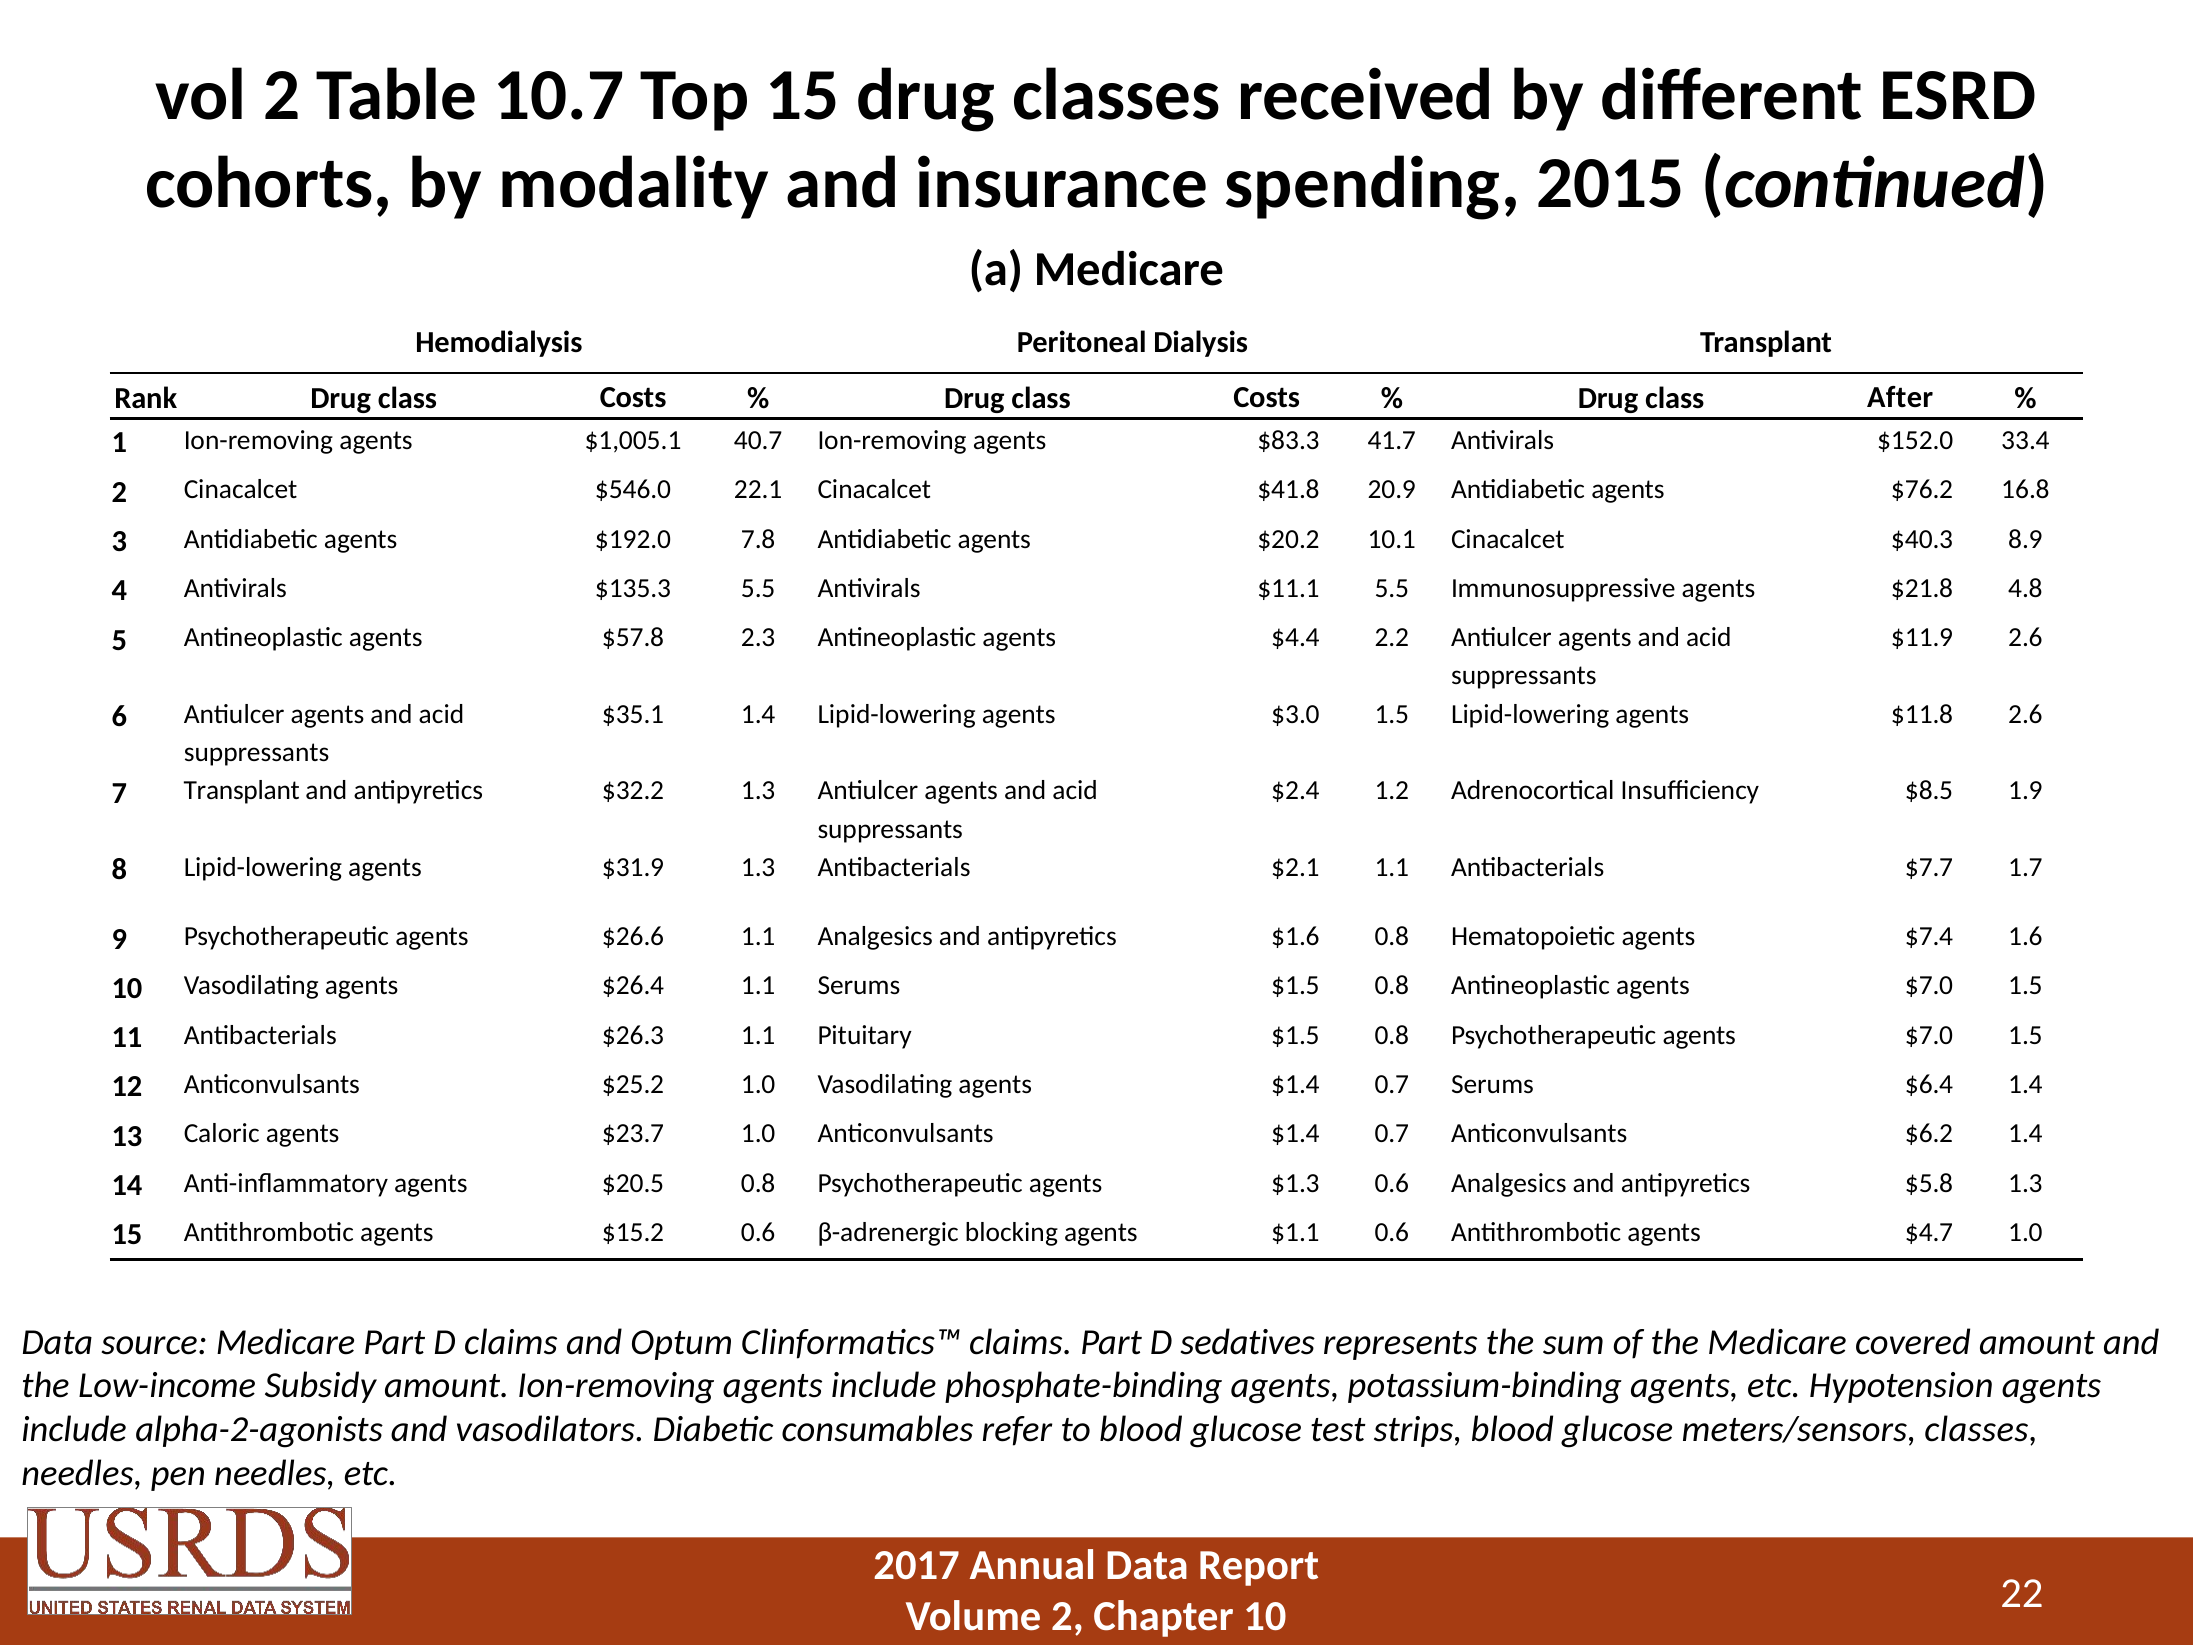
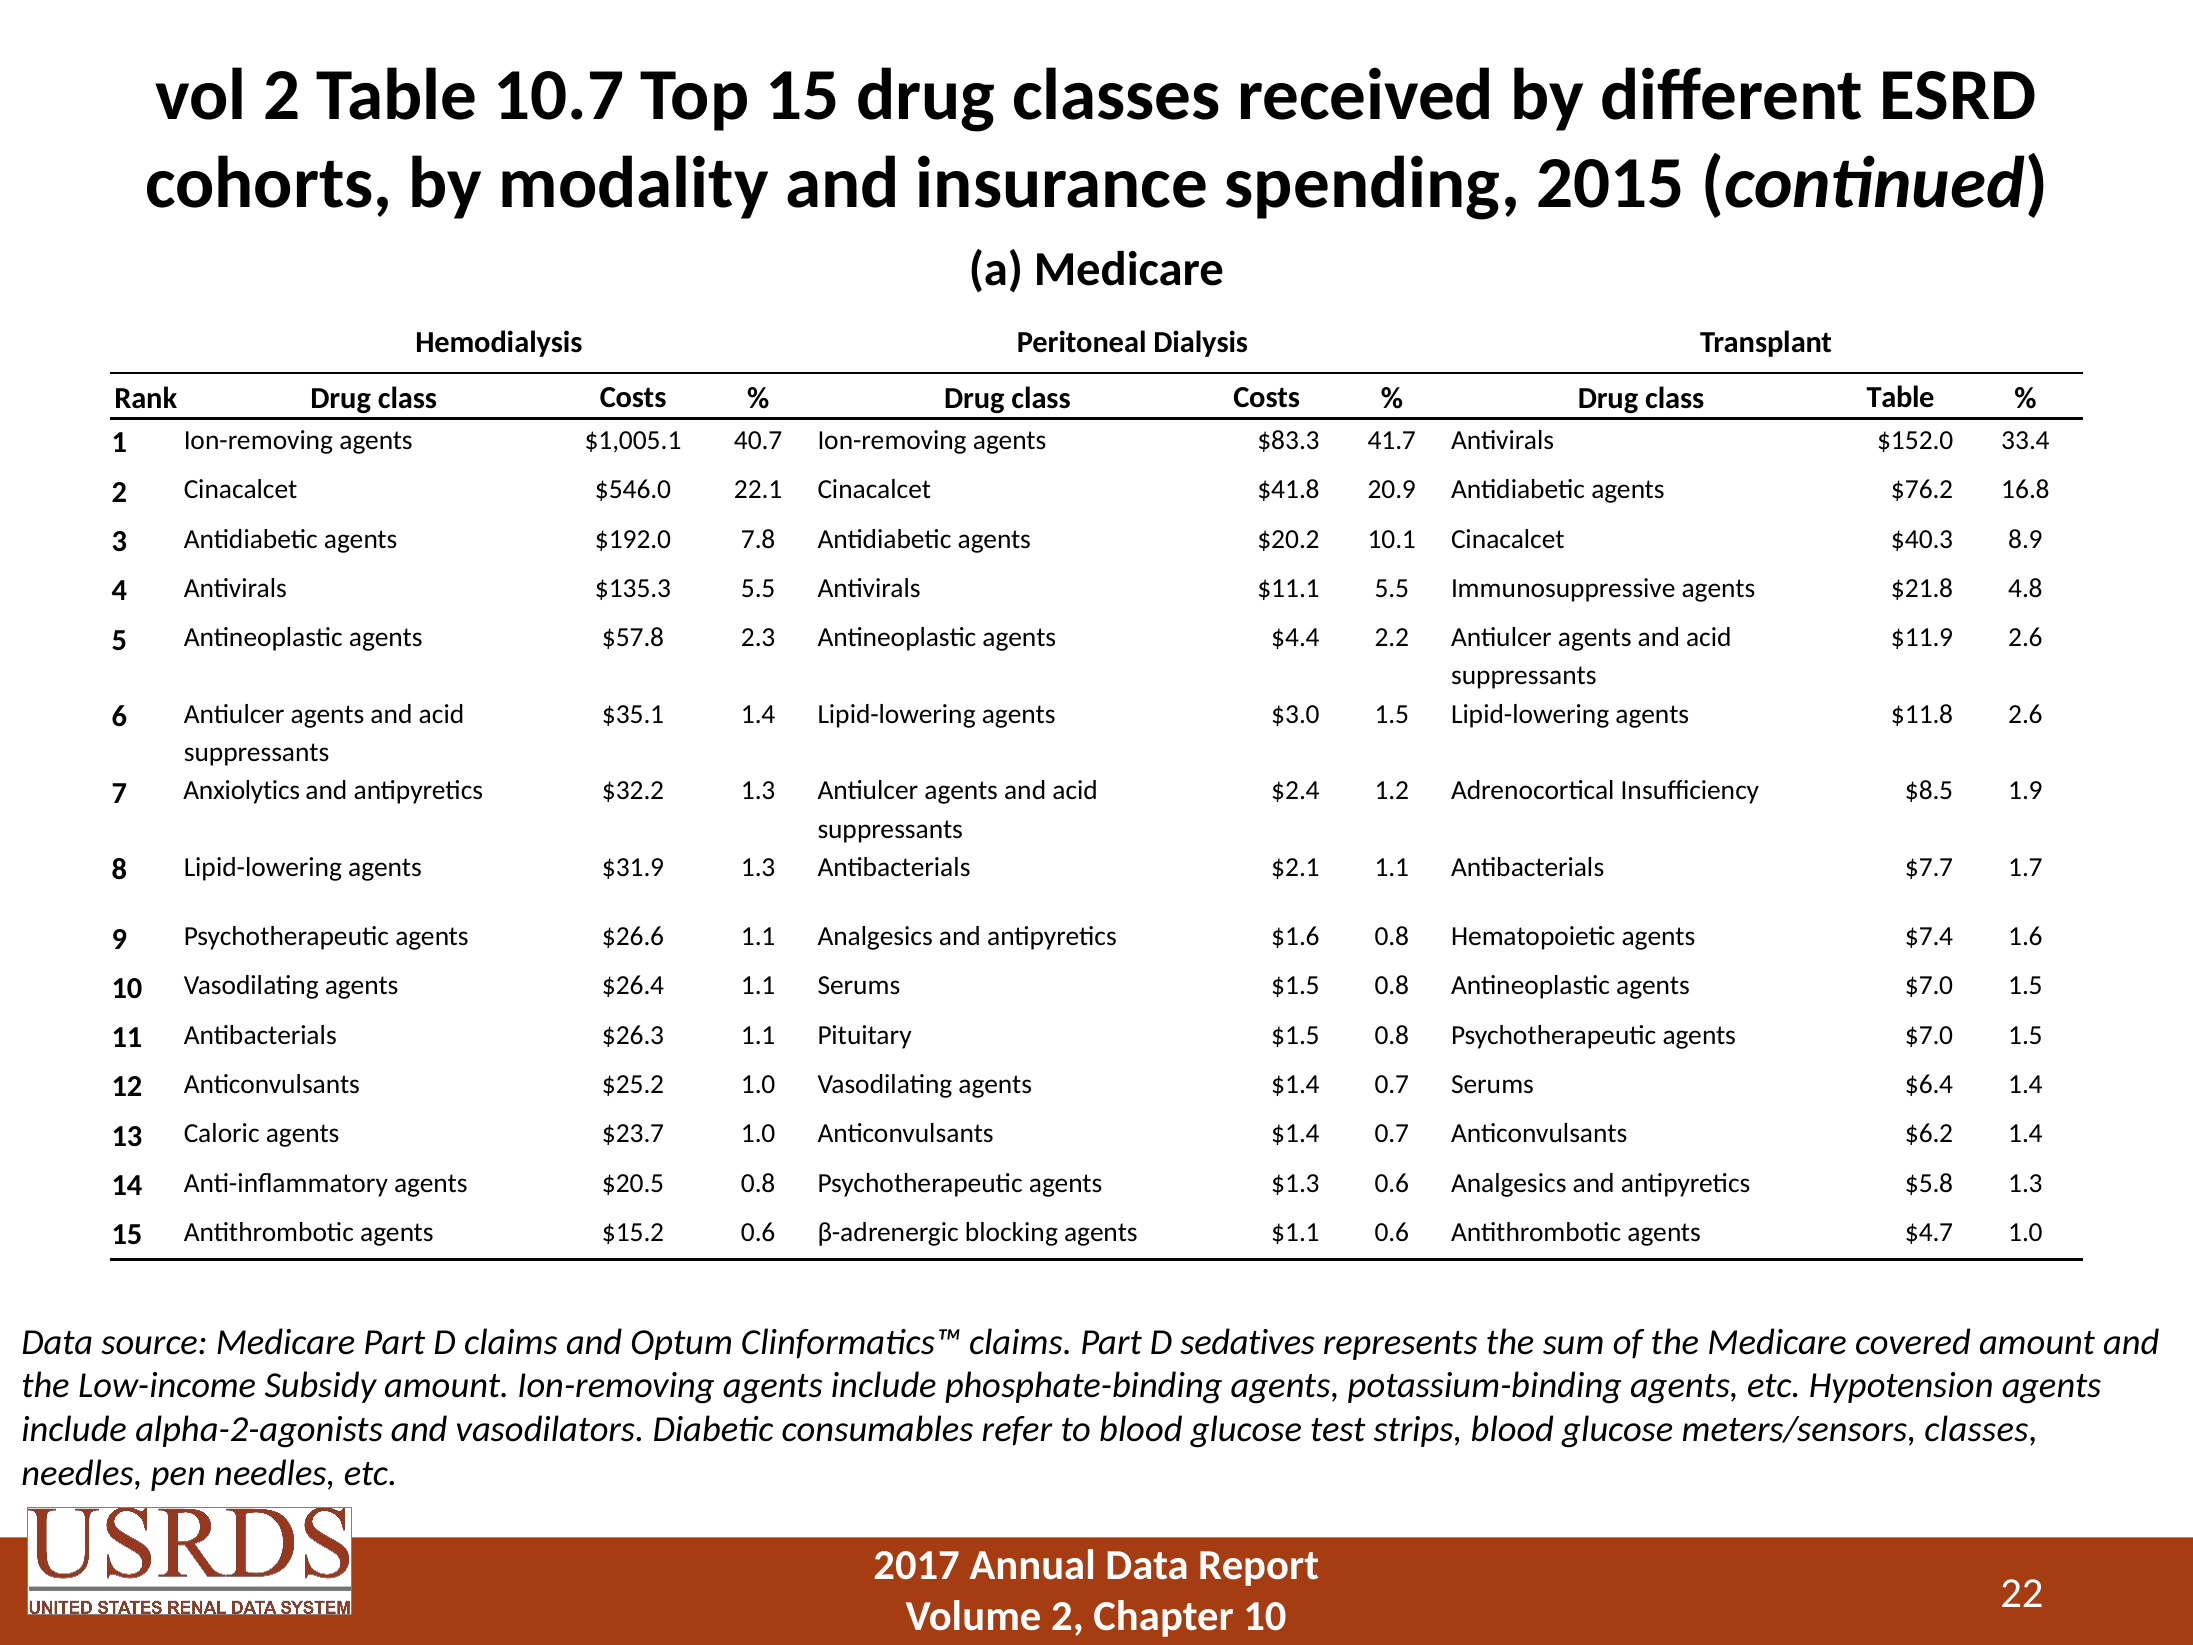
class After: After -> Table (1901, 397)
7 Transplant: Transplant -> Anxiolytics (242, 791)
